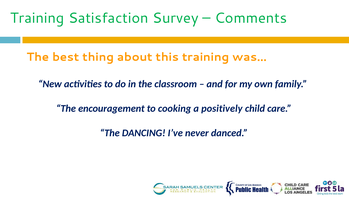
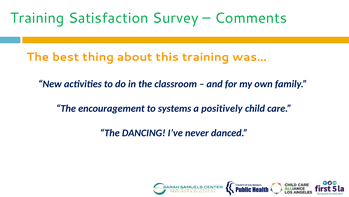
cooking: cooking -> systems (175, 108)
